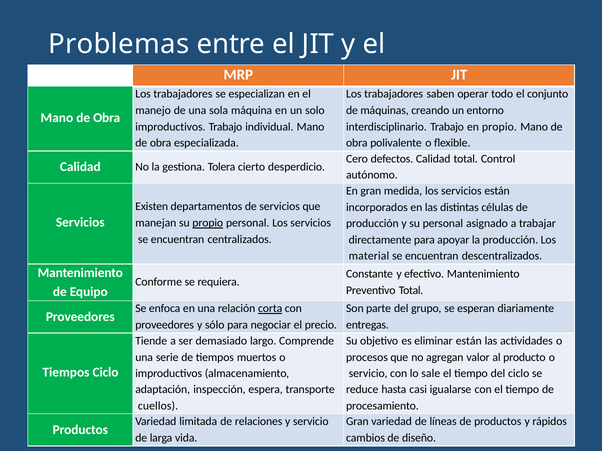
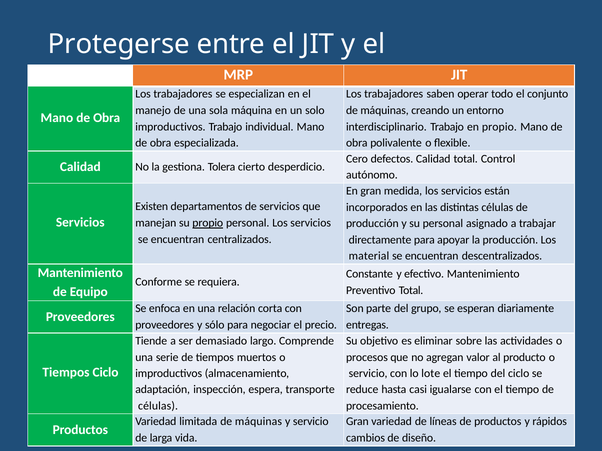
Problemas: Problemas -> Protegerse (119, 44)
corta underline: present -> none (270, 309)
eliminar están: están -> sobre (469, 341)
sale: sale -> lote (431, 374)
cuellos: cuellos -> células (158, 406)
limitada de relaciones: relaciones -> máquinas (258, 422)
